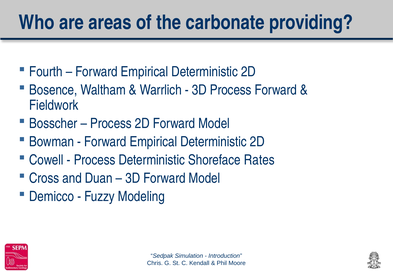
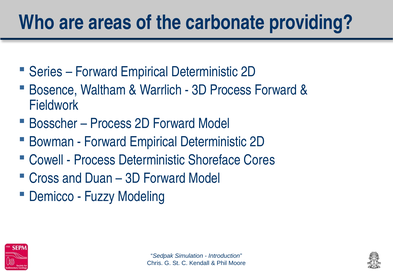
Fourth: Fourth -> Series (46, 72)
Rates: Rates -> Cores (259, 160)
